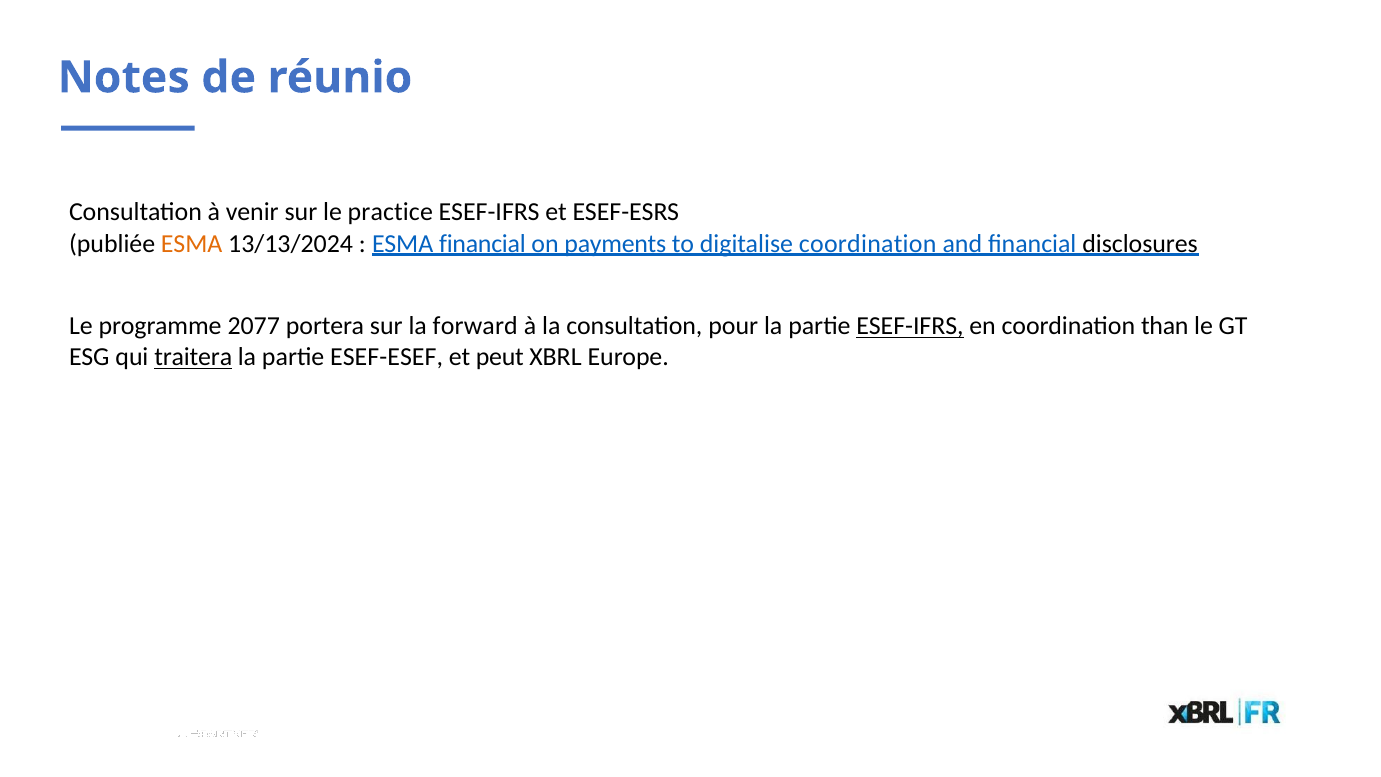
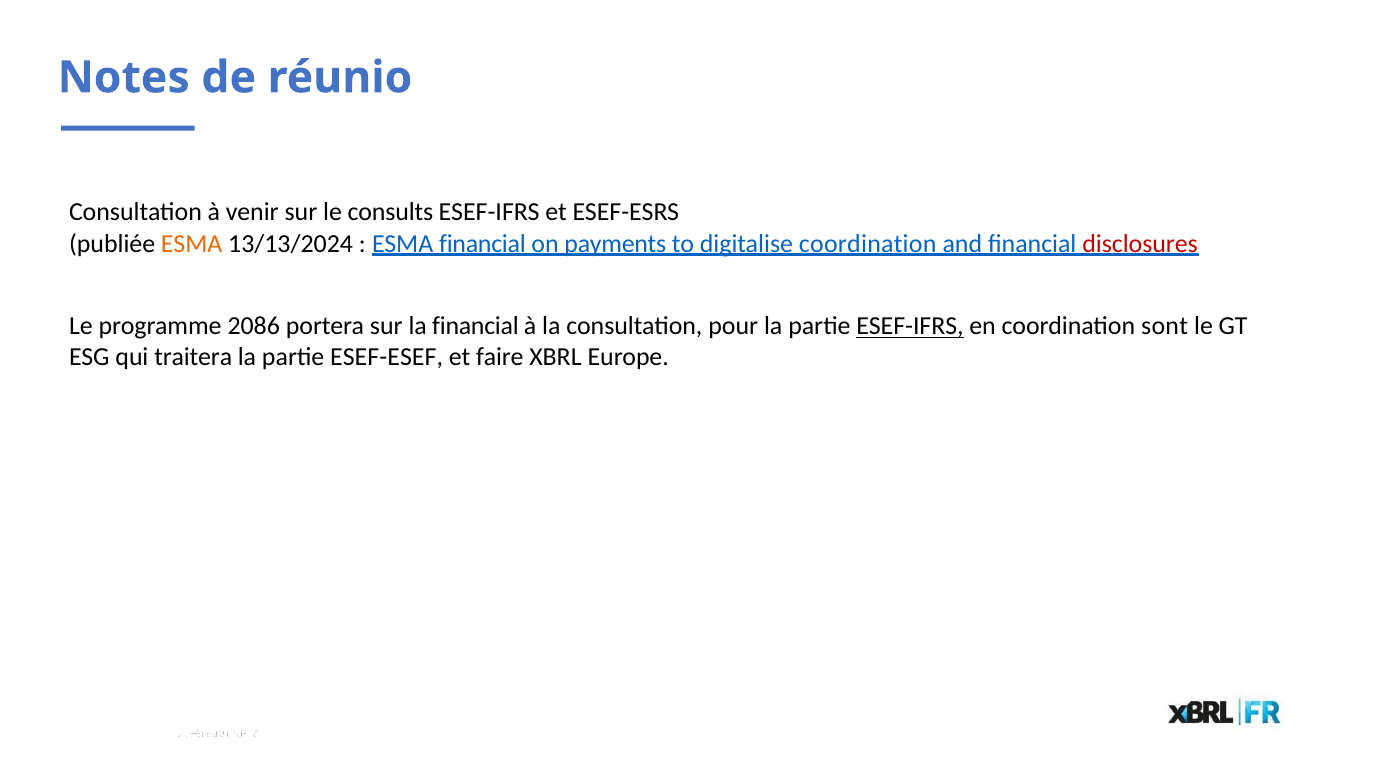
practice: practice -> consults (390, 212)
disclosures colour: black -> red (1140, 243)
2077: 2077 -> 2086 (254, 326)
la forward: forward -> financial (475, 326)
than: than -> sont (1165, 326)
traitera underline: present -> none (193, 357)
peut: peut -> faire (500, 357)
